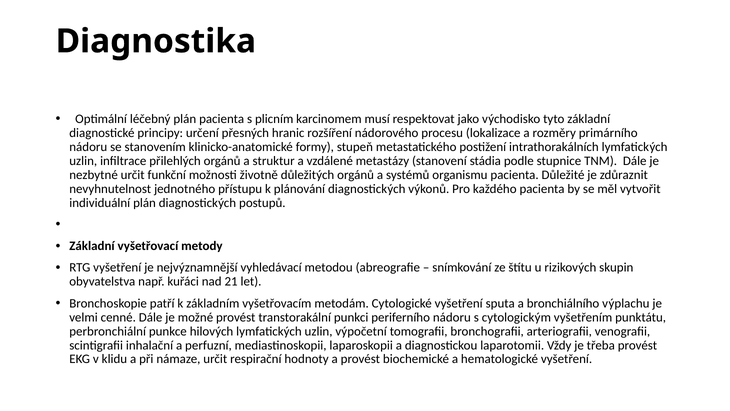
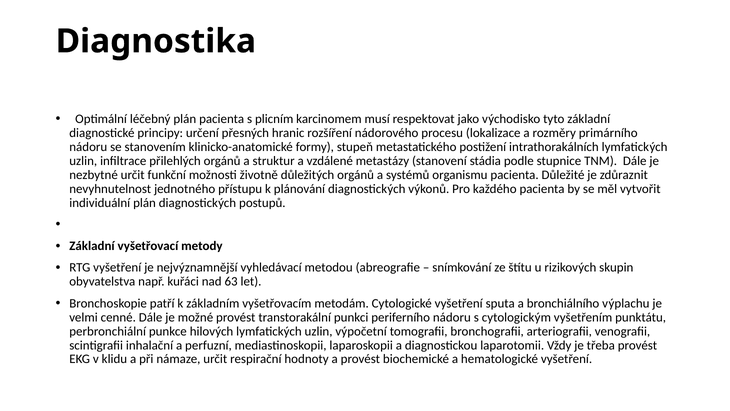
21: 21 -> 63 (231, 281)
